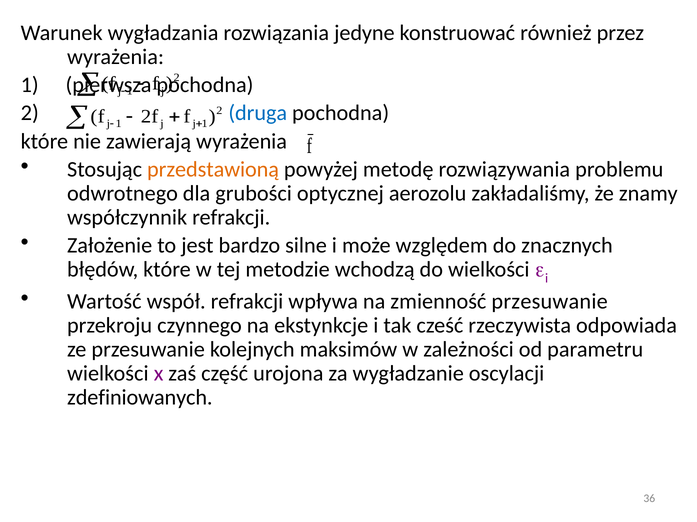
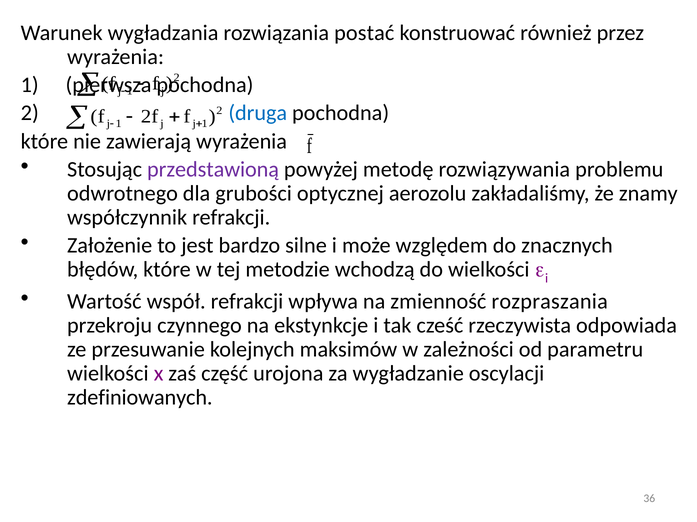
jedyne: jedyne -> postać (364, 33)
przedstawioną colour: orange -> purple (213, 170)
zmienność przesuwanie: przesuwanie -> rozpraszania (550, 302)
